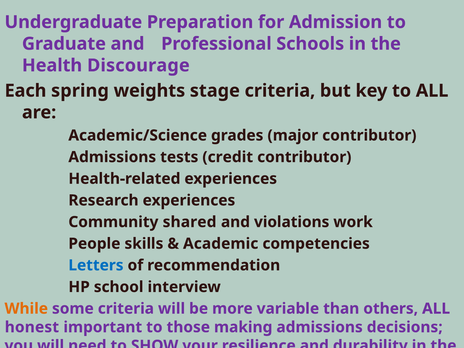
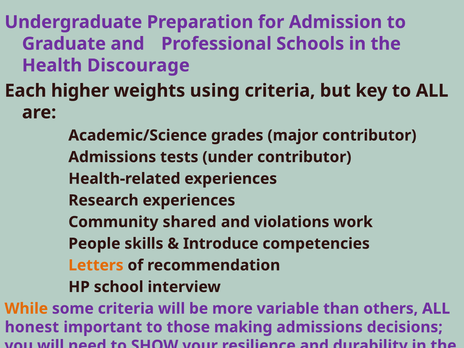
spring: spring -> higher (80, 91)
stage: stage -> using (215, 91)
credit: credit -> under (228, 157)
Academic: Academic -> Introduce (221, 244)
Letters colour: blue -> orange (96, 265)
